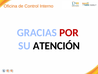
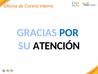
POR colour: red -> blue (69, 32)
